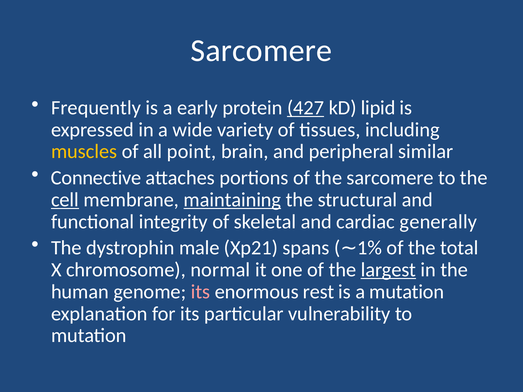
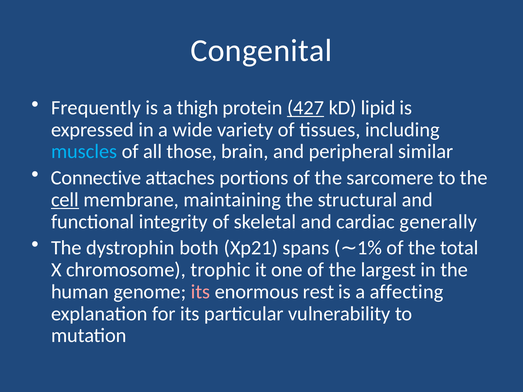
Sarcomere: Sarcomere -> Congenital (261, 51)
early: early -> thigh (198, 108)
muscles colour: yellow -> light blue (84, 152)
point: point -> those (192, 152)
maintaining underline: present -> none (232, 200)
male: male -> both (199, 248)
normal: normal -> trophic (220, 270)
largest underline: present -> none (388, 270)
a mutation: mutation -> affecting (407, 292)
